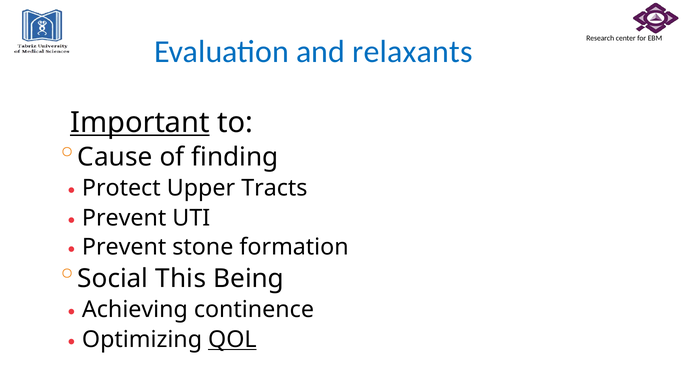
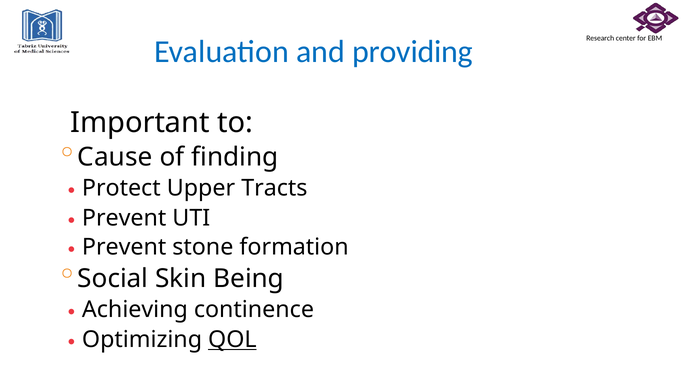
relaxants: relaxants -> providing (413, 52)
Important underline: present -> none (140, 123)
This: This -> Skin (181, 279)
